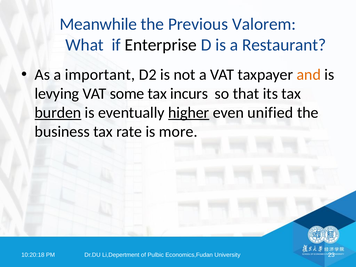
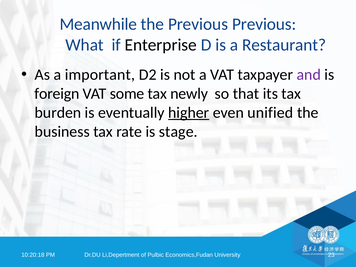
Previous Valorem: Valorem -> Previous (264, 24)
and colour: orange -> purple (309, 75)
levying: levying -> foreign (57, 94)
incurs: incurs -> newly (189, 94)
burden underline: present -> none (58, 113)
more: more -> stage (178, 132)
